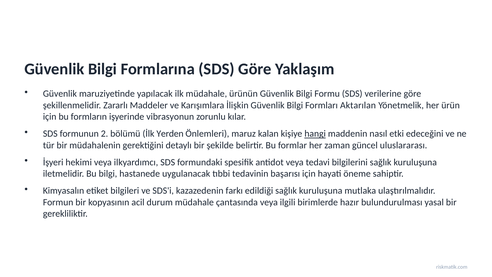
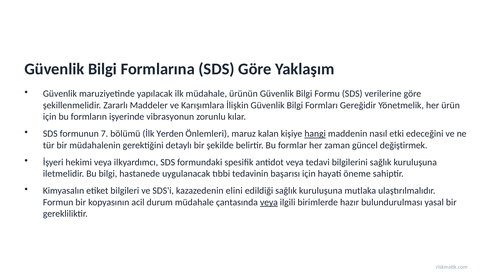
Aktarılan: Aktarılan -> Gereğidir (358, 105)
2: 2 -> 7 (105, 134)
uluslararası: uluslararası -> değiştirmek (404, 145)
farkı: farkı -> elini (234, 191)
veya underline: none -> present (269, 202)
